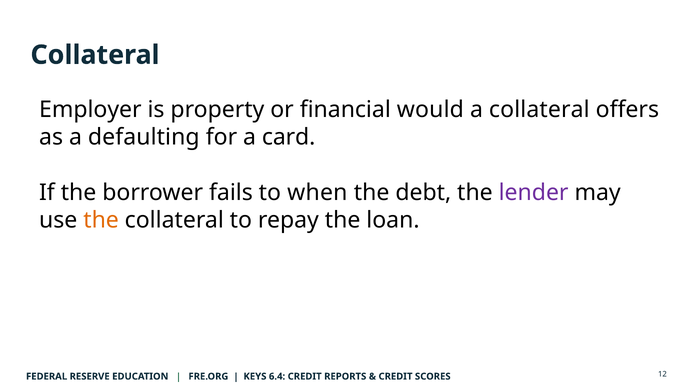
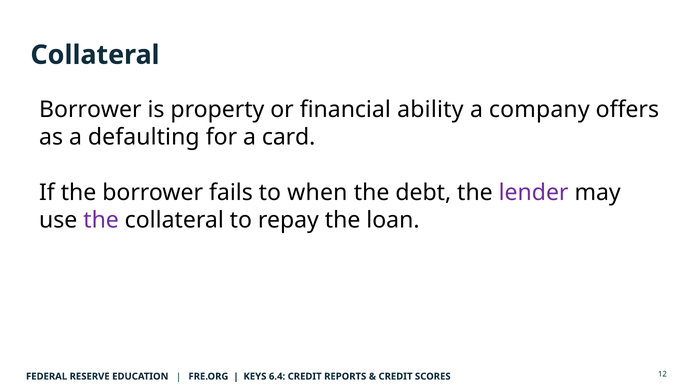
Employer: Employer -> Borrower (90, 109)
would: would -> ability (430, 109)
a collateral: collateral -> company (539, 109)
the colour: orange -> purple (101, 220)
